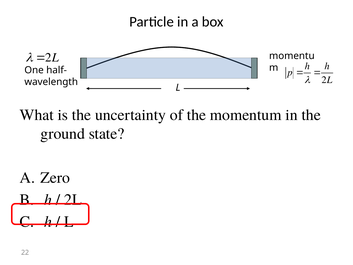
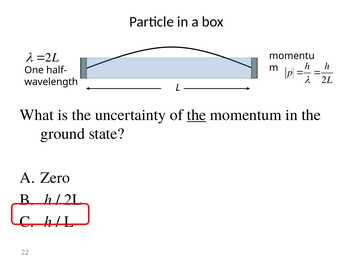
the underline: none -> present (196, 115)
